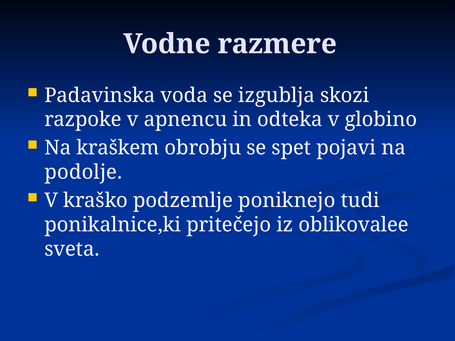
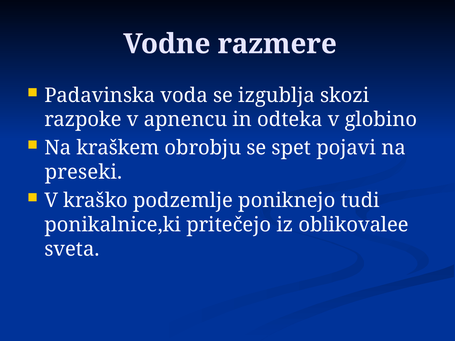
podolje: podolje -> preseki (83, 172)
